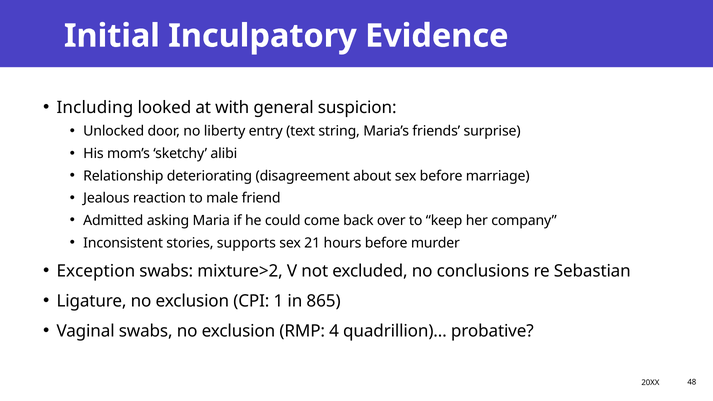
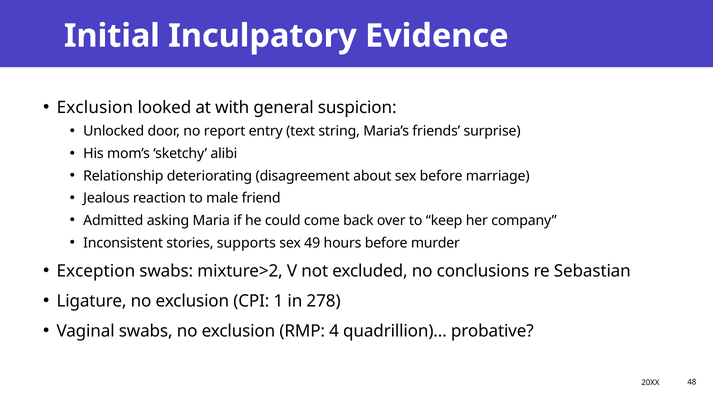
Including: Including -> Exclusion (95, 107)
liberty: liberty -> report (225, 131)
21: 21 -> 49 (312, 243)
865: 865 -> 278 (324, 301)
